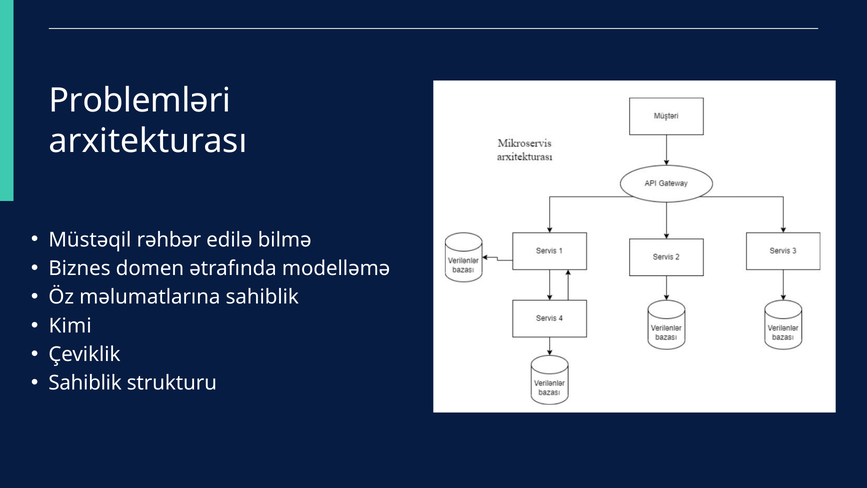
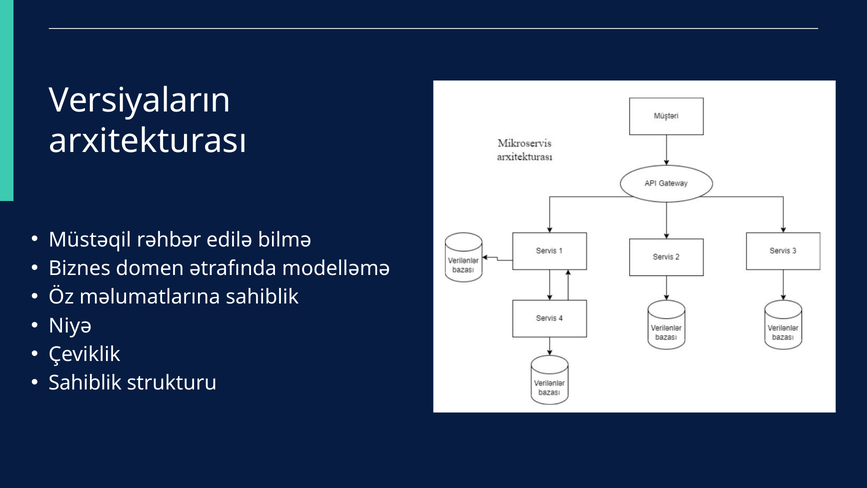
Problemləri: Problemləri -> Versiyaların (140, 100)
Kimi: Kimi -> Niyə (70, 326)
